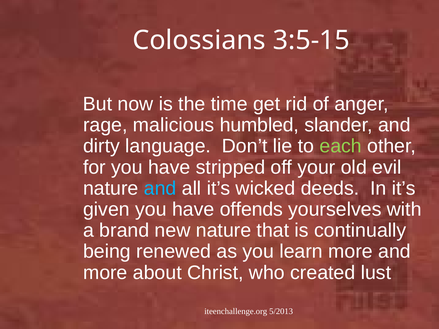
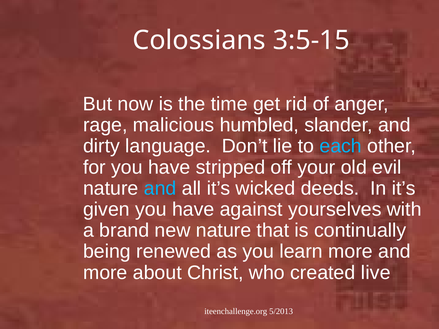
each colour: light green -> light blue (341, 146)
offends: offends -> against (251, 210)
lust: lust -> live (376, 273)
